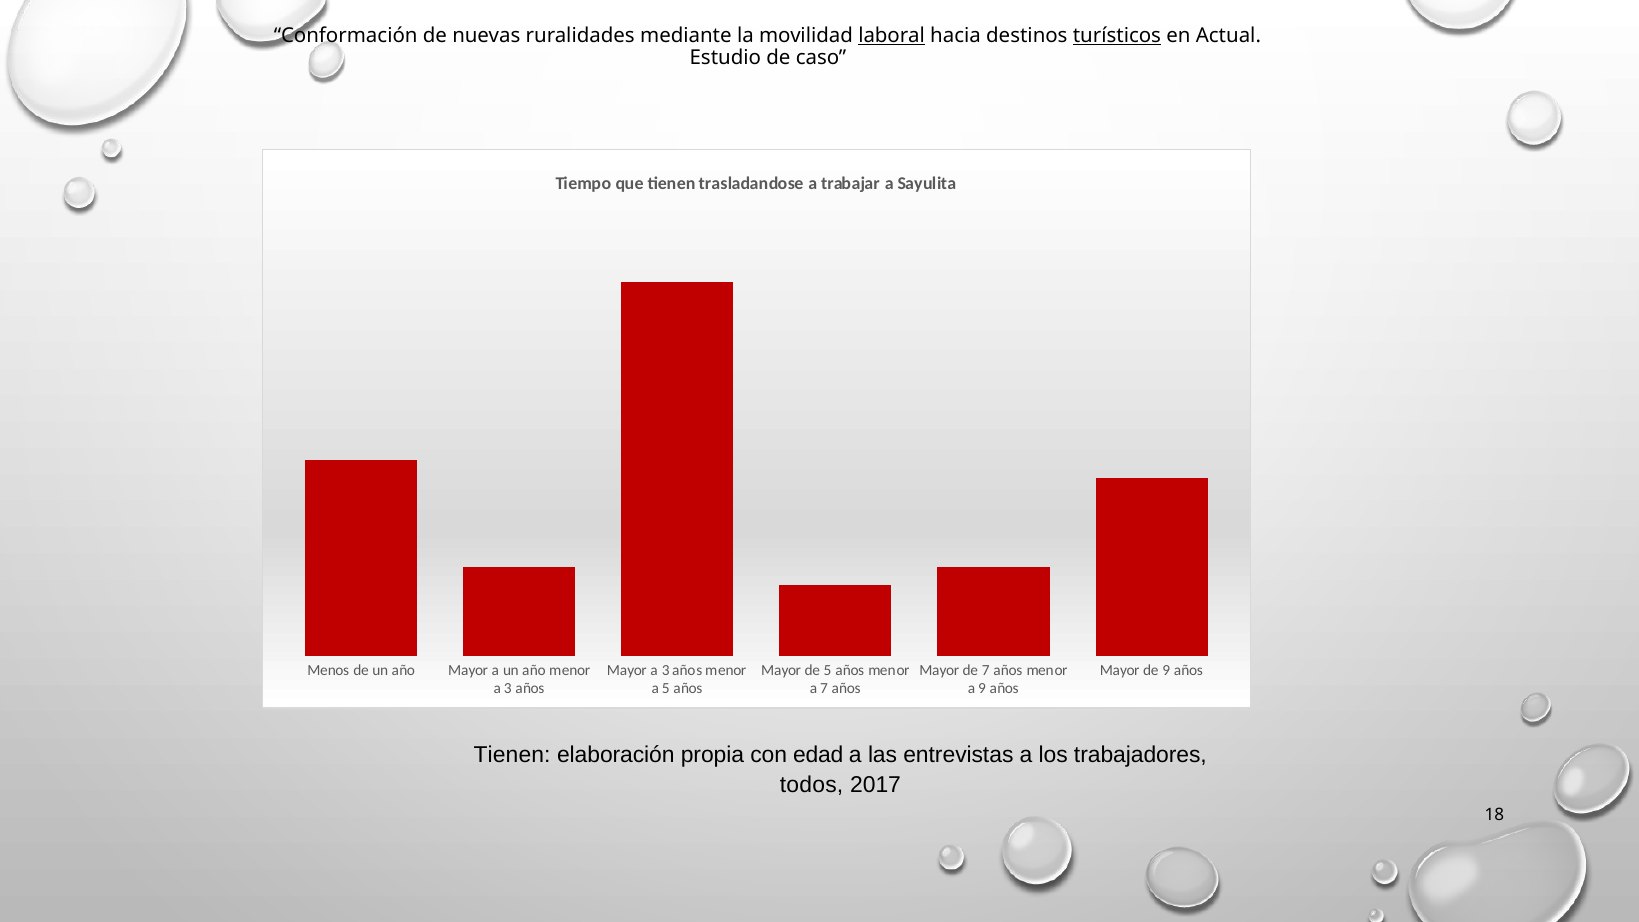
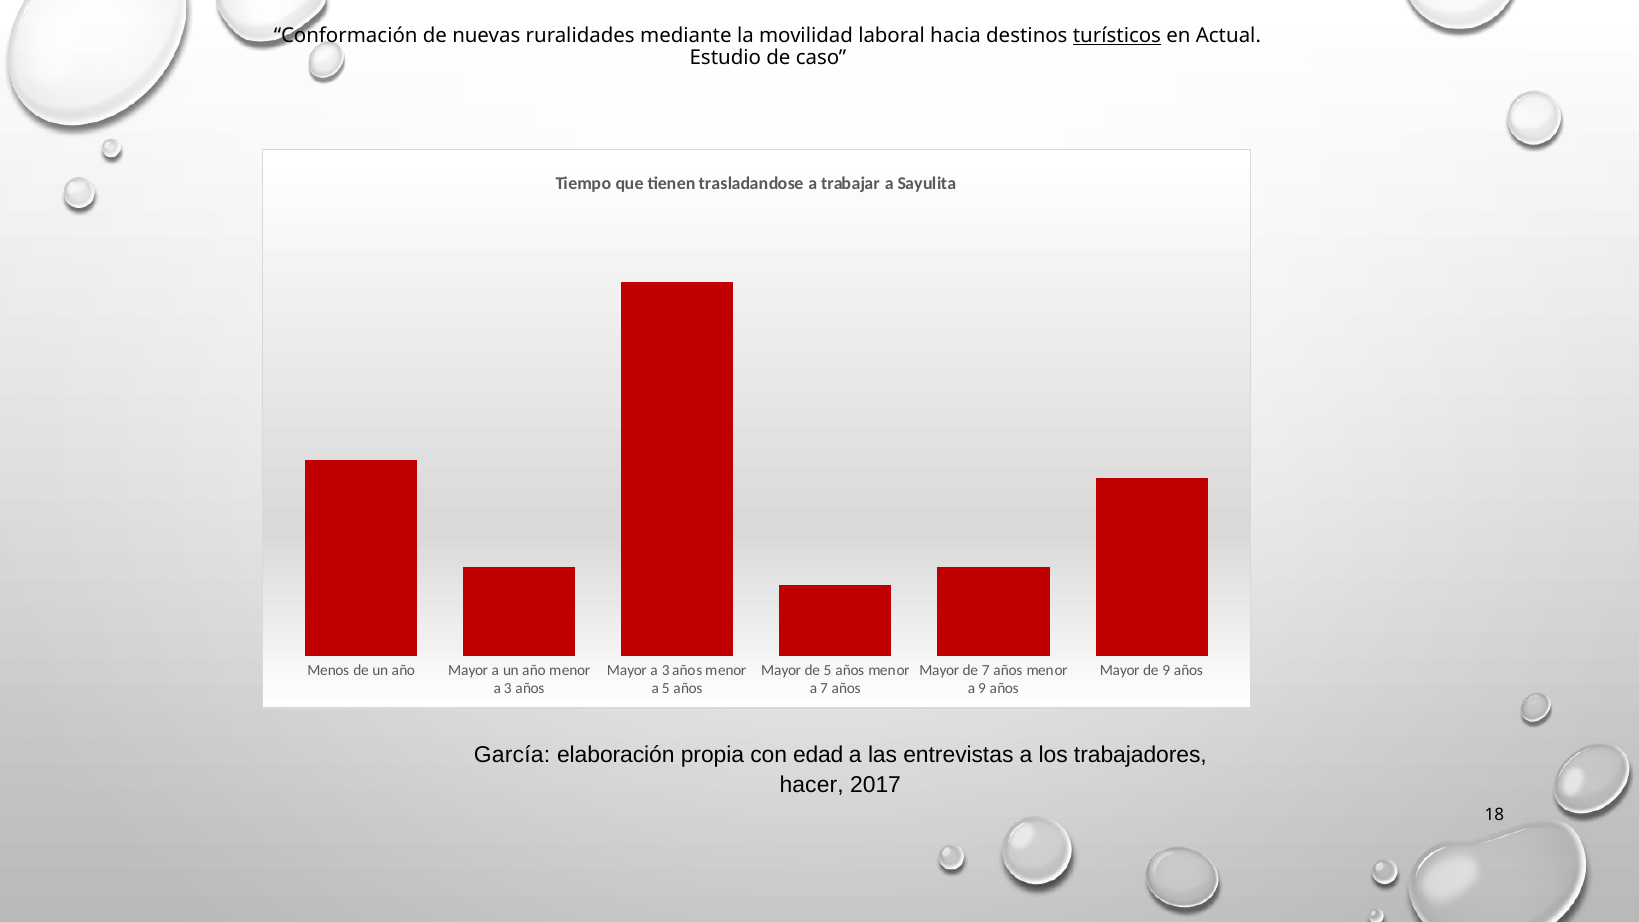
laboral underline: present -> none (892, 35)
Tienen: Tienen -> García (512, 755)
todos: todos -> hacer (812, 784)
